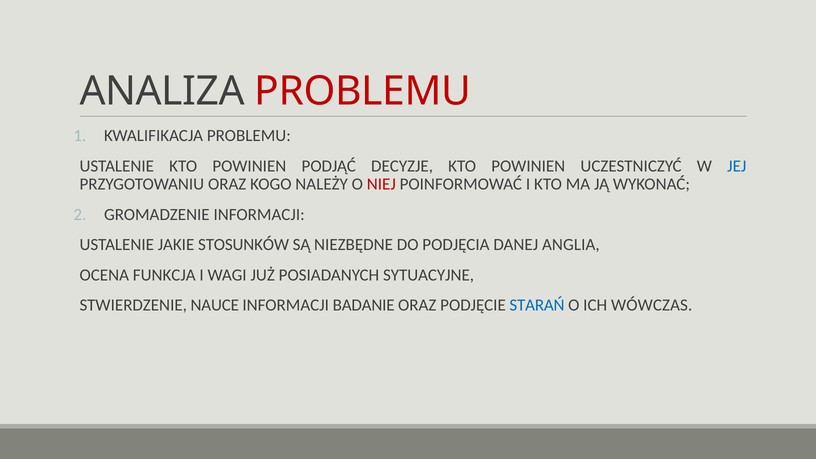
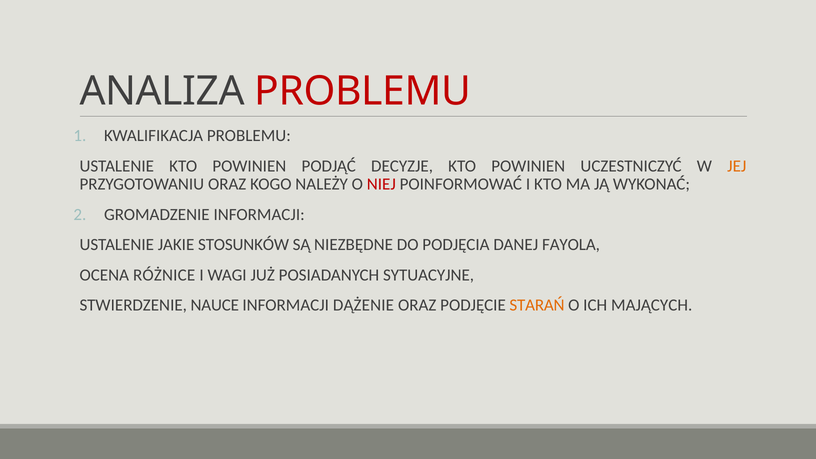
JEJ colour: blue -> orange (737, 166)
ANGLIA: ANGLIA -> FAYOLA (571, 245)
FUNKCJA: FUNKCJA -> RÓŻNICE (164, 275)
BADANIE: BADANIE -> DĄŻENIE (363, 305)
STARAŃ colour: blue -> orange (537, 305)
WÓWCZAS: WÓWCZAS -> MAJĄCYCH (652, 305)
